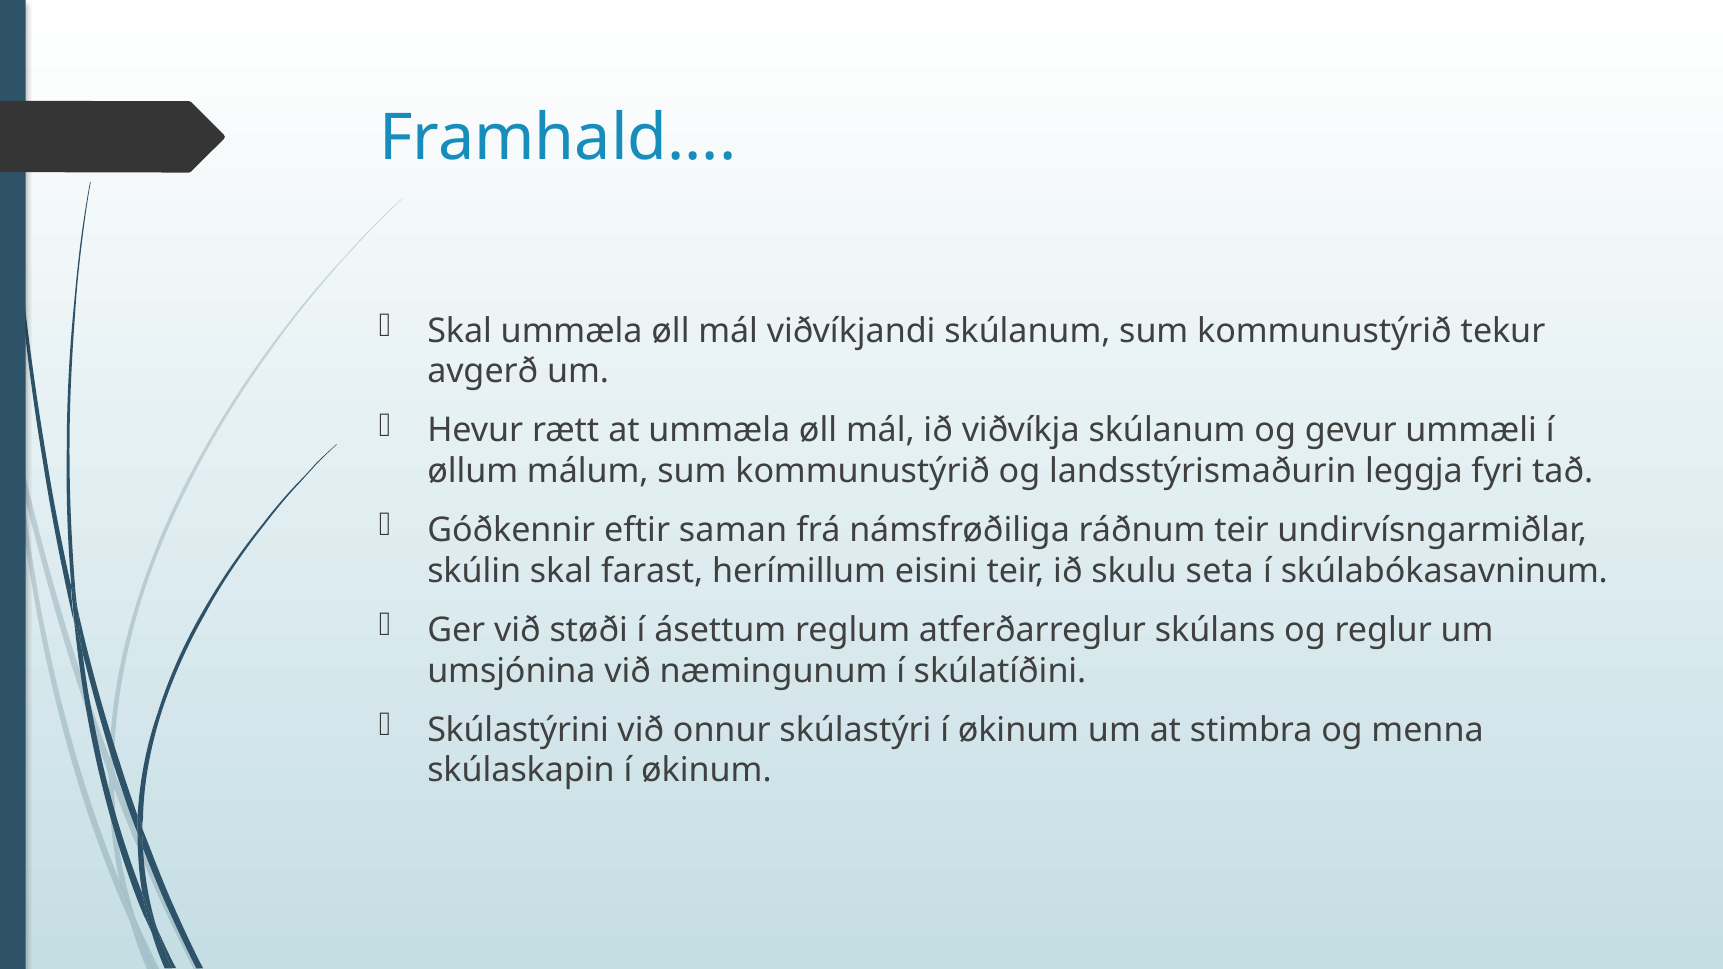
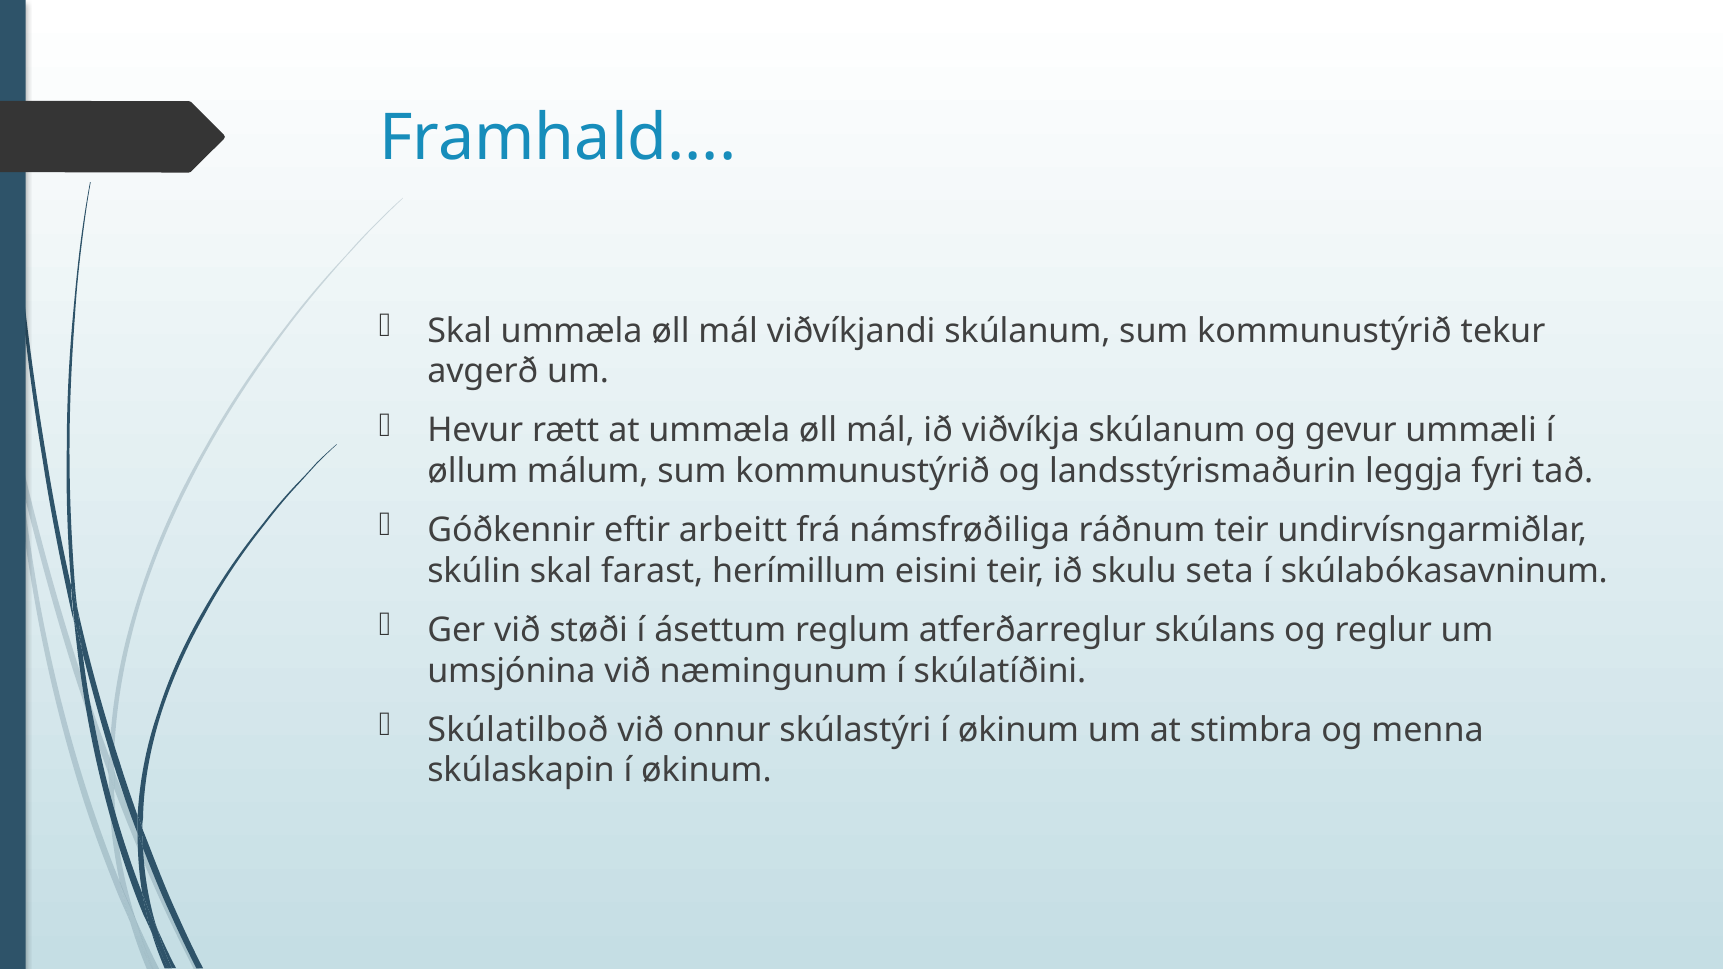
saman: saman -> arbeitt (733, 530)
Skúlastýrini: Skúlastýrini -> Skúlatilboð (518, 730)
